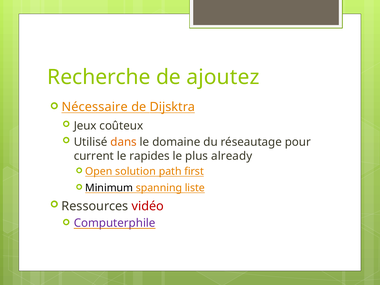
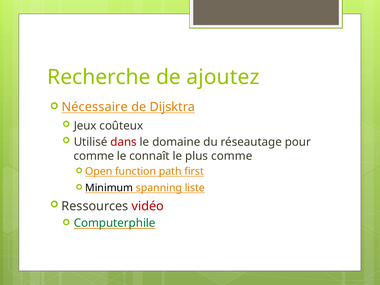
dans colour: orange -> red (124, 142)
current: current -> comme (94, 156)
rapides: rapides -> connaît (150, 156)
plus already: already -> comme (232, 156)
solution: solution -> function (136, 171)
Computerphile colour: purple -> green (115, 223)
